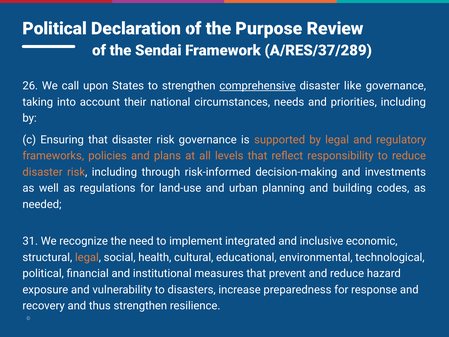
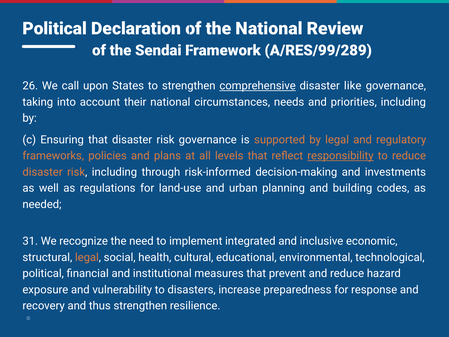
the Purpose: Purpose -> National (269, 29)
A/RES/37/289: A/RES/37/289 -> A/RES/99/289 (318, 50)
responsibility underline: none -> present (340, 156)
